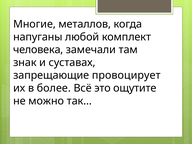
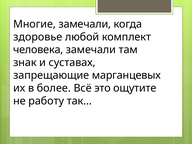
Многие металлов: металлов -> замечали (85, 24)
напуганы: напуганы -> здоровье (38, 37)
провоцирует: провоцирует -> марганцевых (126, 75)
можно: можно -> работу (46, 101)
